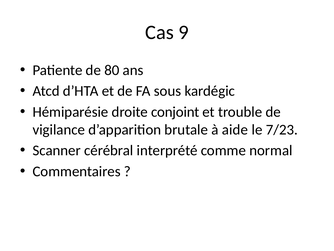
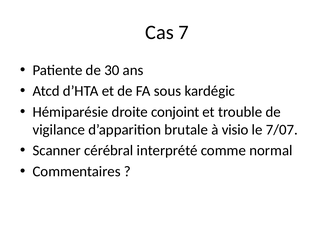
9: 9 -> 7 (184, 32)
80: 80 -> 30 (112, 70)
aide: aide -> visio (235, 129)
7/23: 7/23 -> 7/07 (282, 129)
